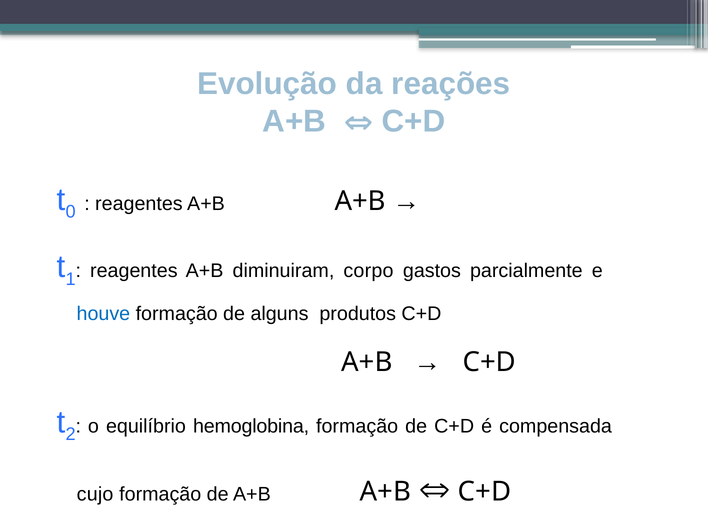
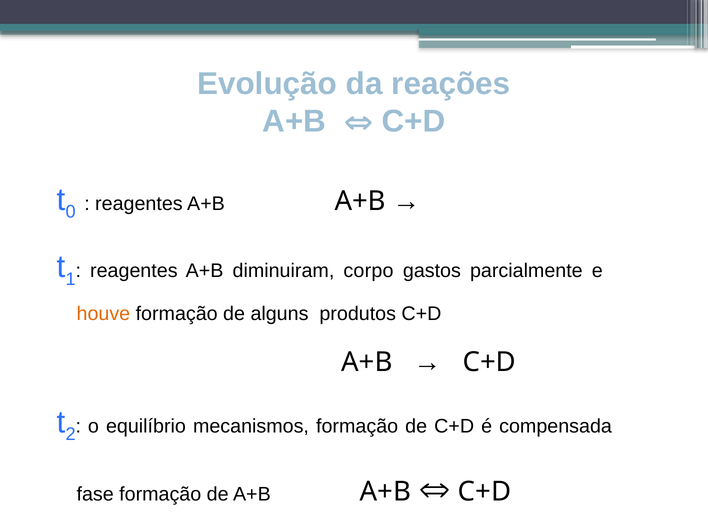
houve colour: blue -> orange (103, 314)
hemoglobina: hemoglobina -> mecanismos (251, 426)
cujo: cujo -> fase (95, 494)
